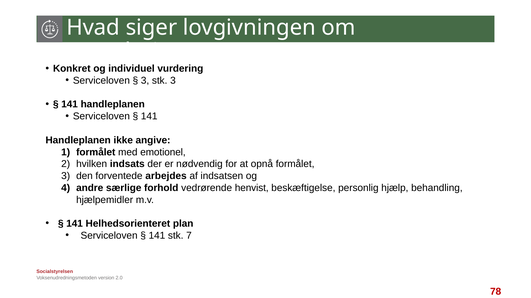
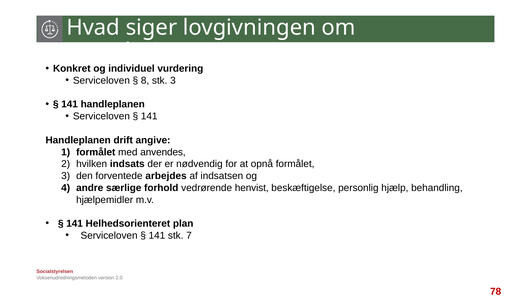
3: 3 -> 8 (145, 81)
ikke: ikke -> drift (123, 140)
emotionel: emotionel -> anvendes (163, 152)
